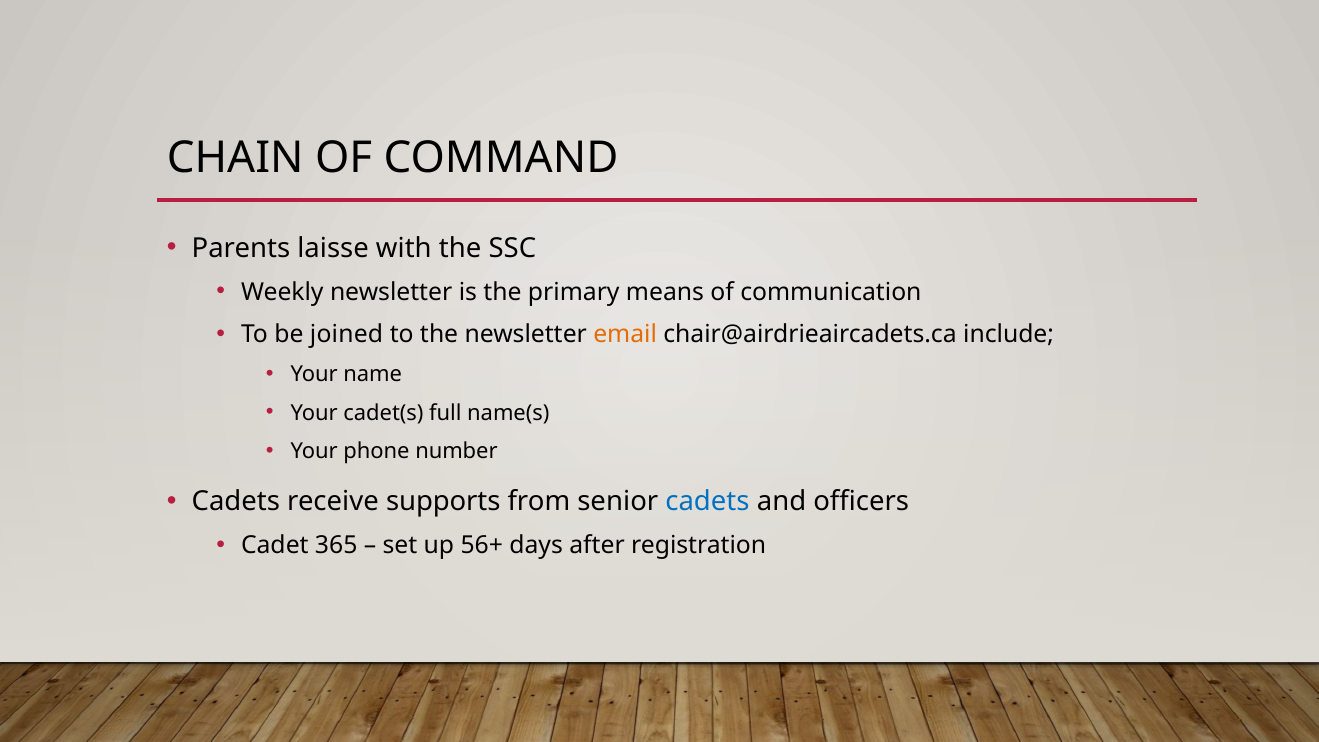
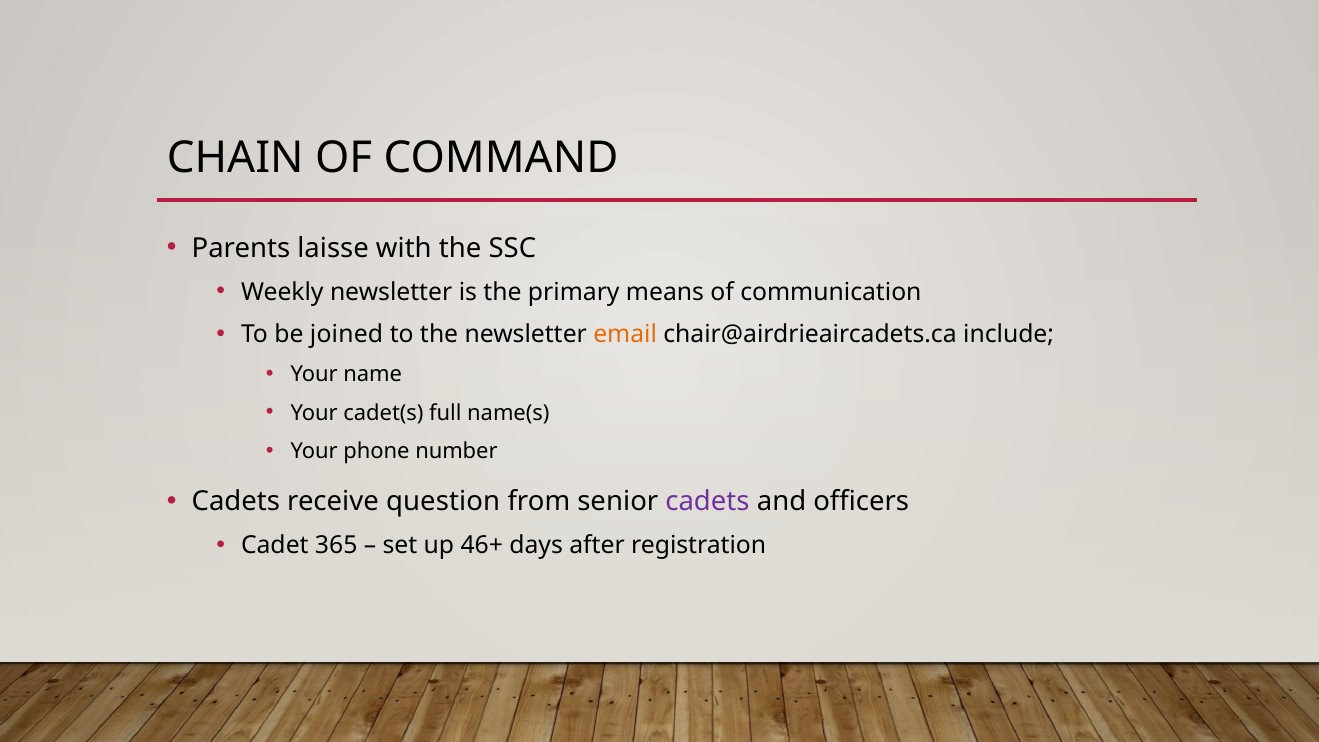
supports: supports -> question (443, 502)
cadets colour: blue -> purple (707, 502)
56+: 56+ -> 46+ (482, 546)
